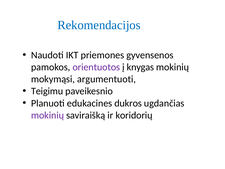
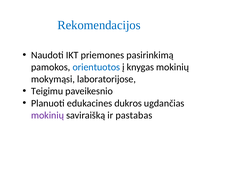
gyvensenos: gyvensenos -> pasirinkimą (150, 55)
orientuotos colour: purple -> blue (96, 67)
argumentuoti: argumentuoti -> laboratorijose (107, 79)
koridorių: koridorių -> pastabas (134, 115)
